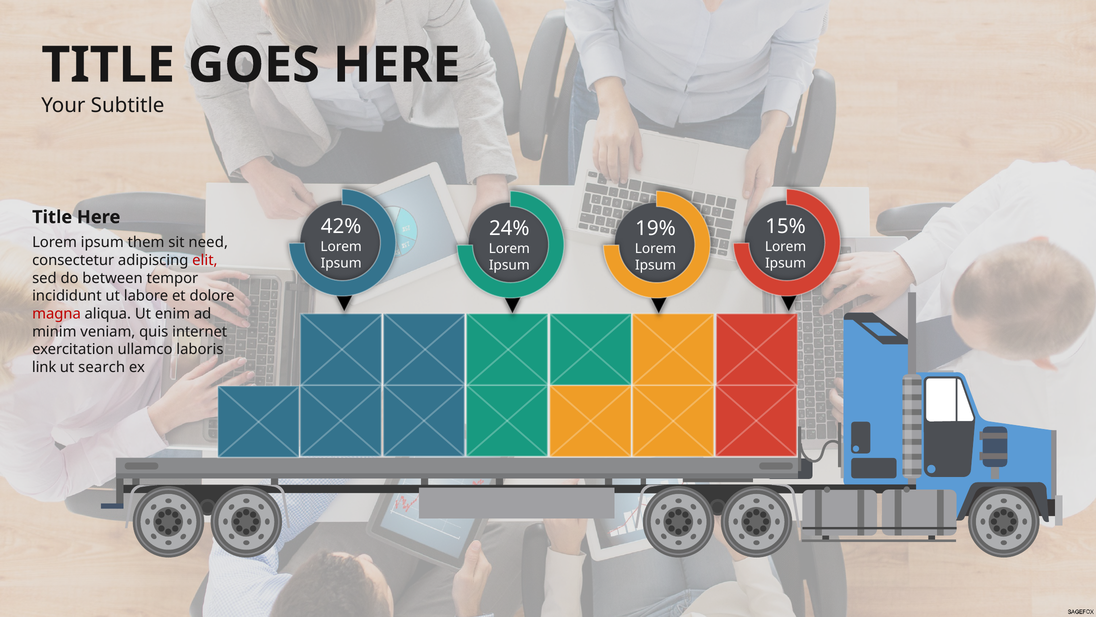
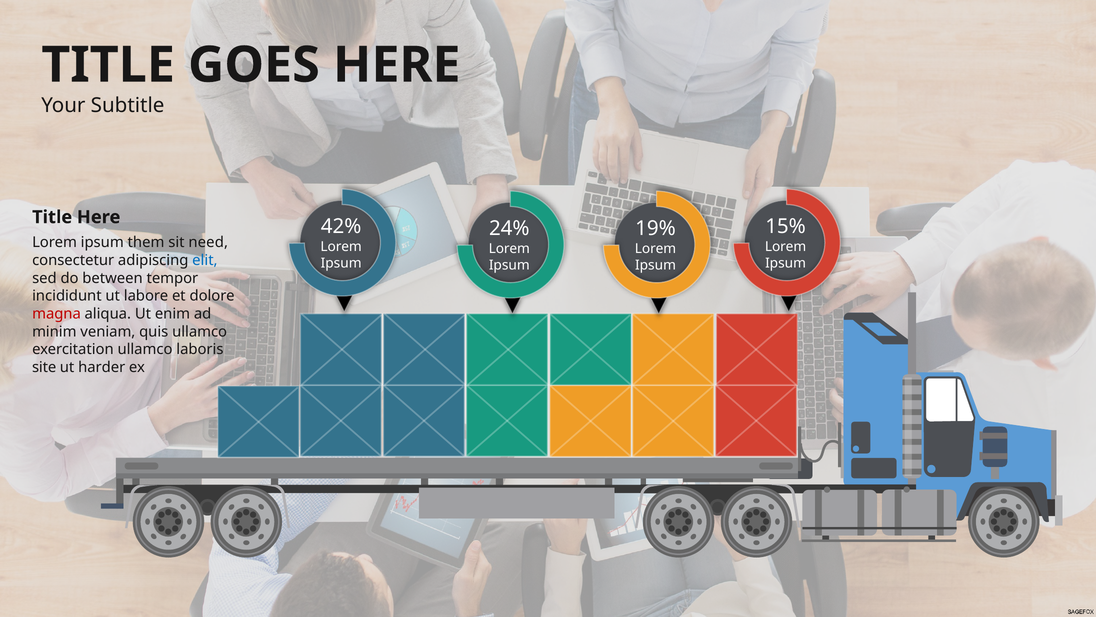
elit colour: red -> blue (205, 260)
quis internet: internet -> ullamco (200, 331)
link: link -> site (44, 367)
search: search -> harder (102, 367)
